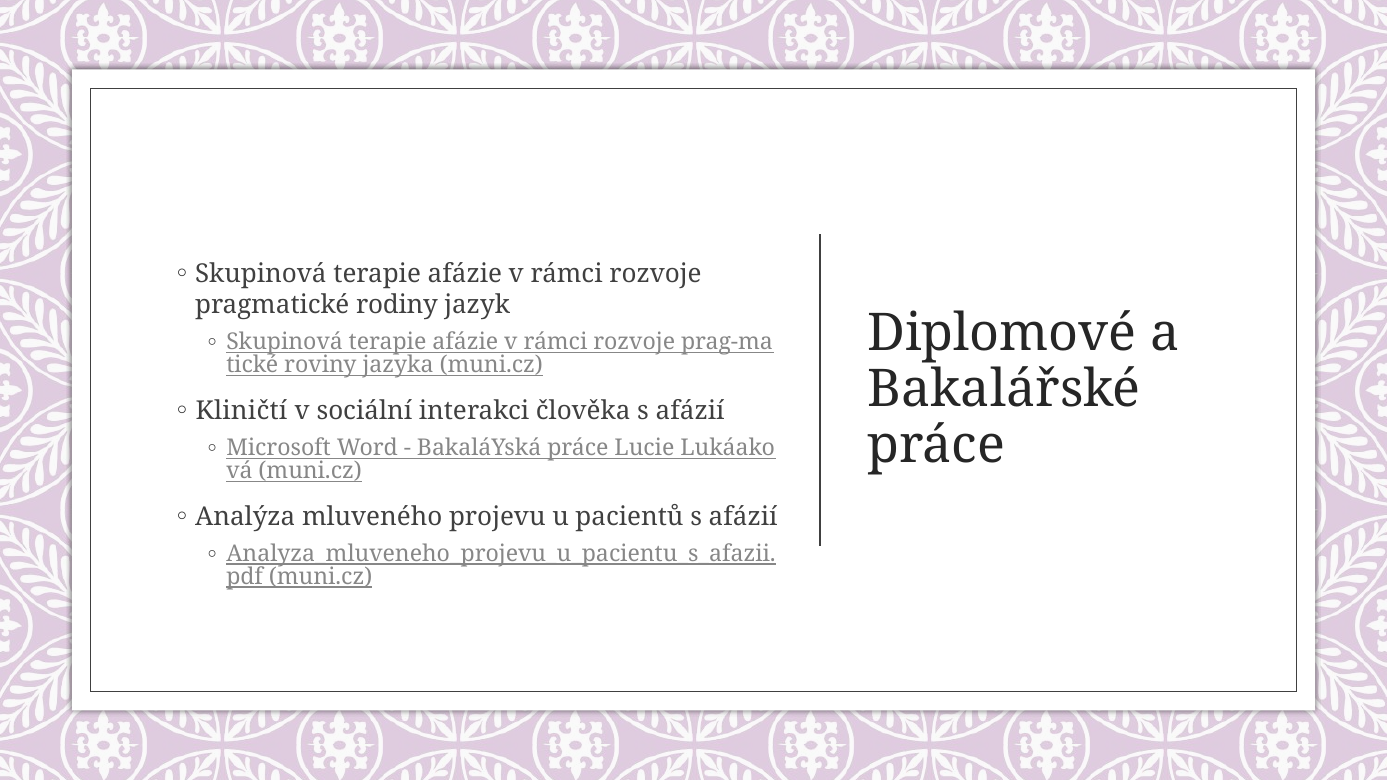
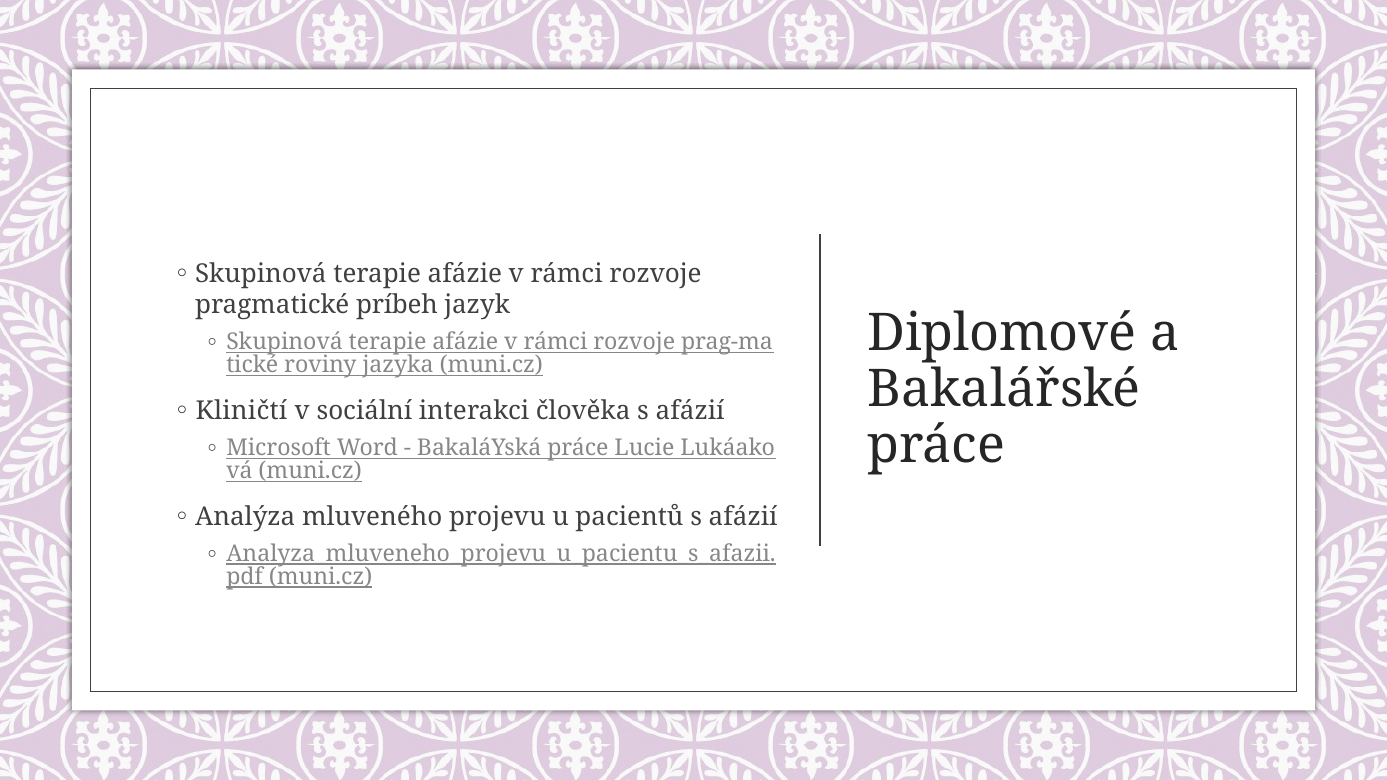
rodiny: rodiny -> príbeh (397, 305)
